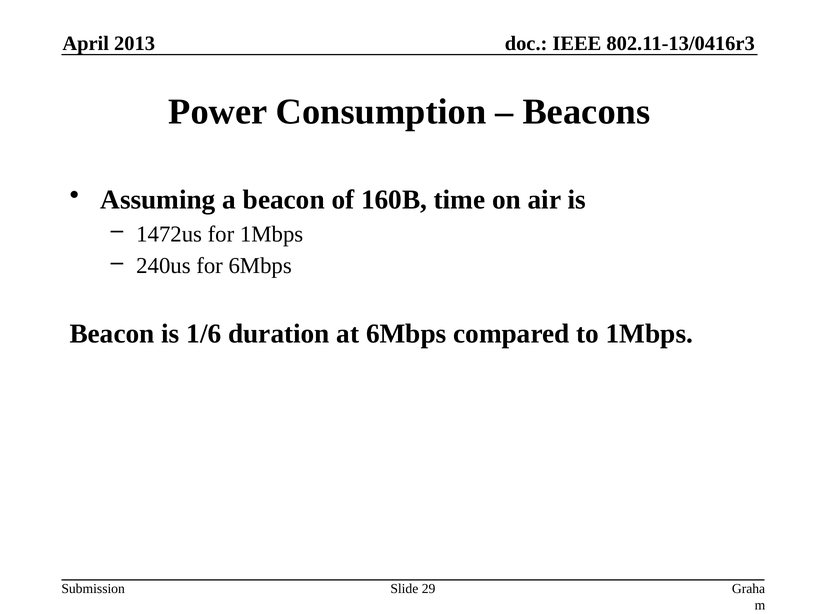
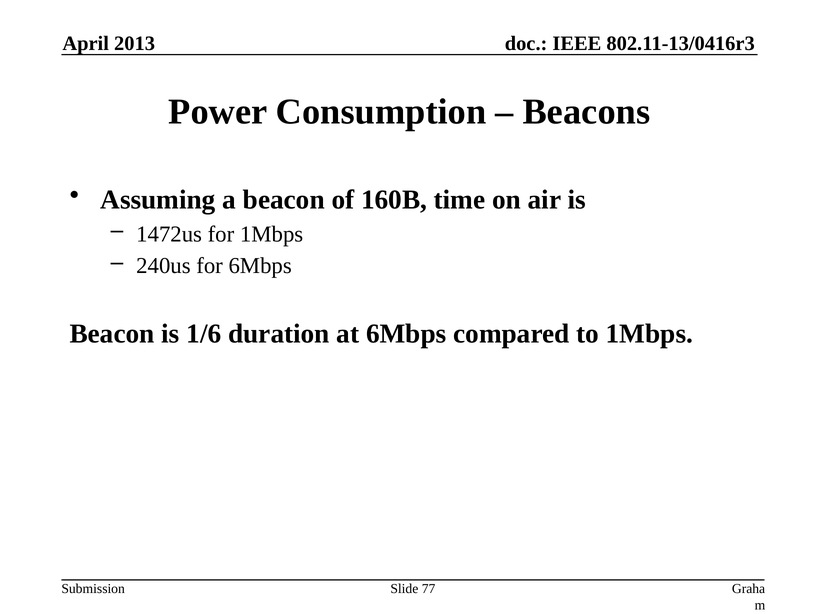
29: 29 -> 77 (429, 589)
